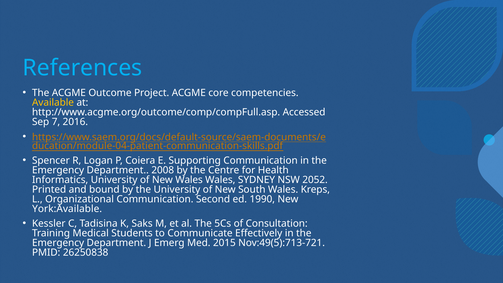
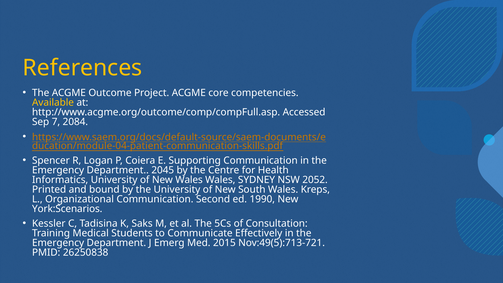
References colour: light blue -> yellow (82, 68)
2016: 2016 -> 2084 (75, 122)
2008: 2008 -> 2045 (163, 170)
York:Available: York:Available -> York:Scenarios (67, 209)
